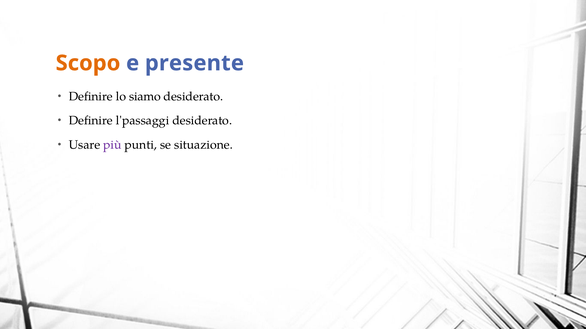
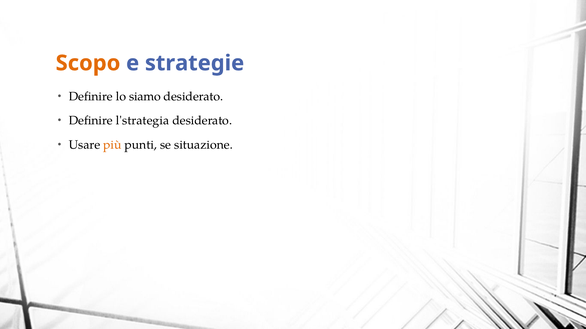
presente: presente -> strategie (195, 63)
l'passaggi: l'passaggi -> l'strategia (143, 121)
più colour: purple -> orange (112, 145)
